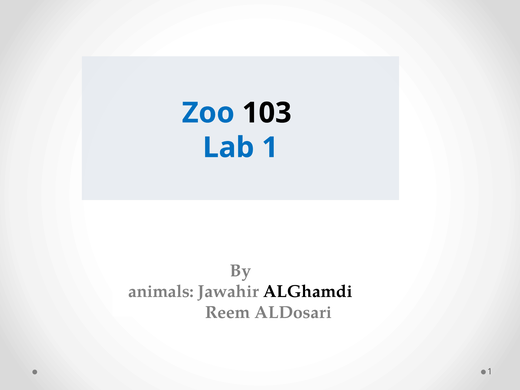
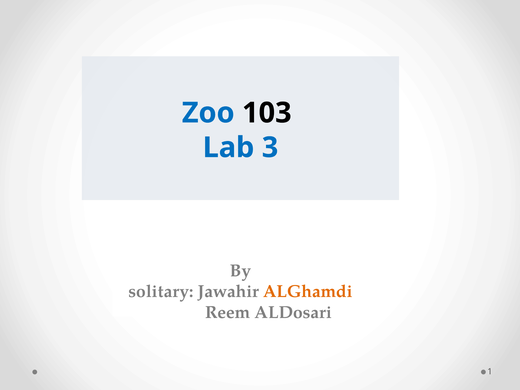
Lab 1: 1 -> 3 (270, 148)
animals: animals -> solitary (161, 292)
ALGhamdi colour: black -> orange (308, 292)
